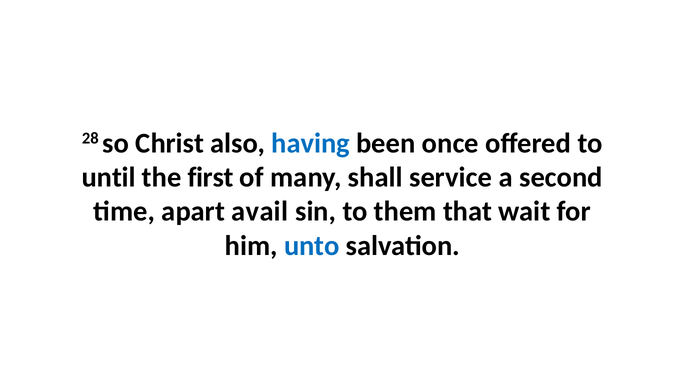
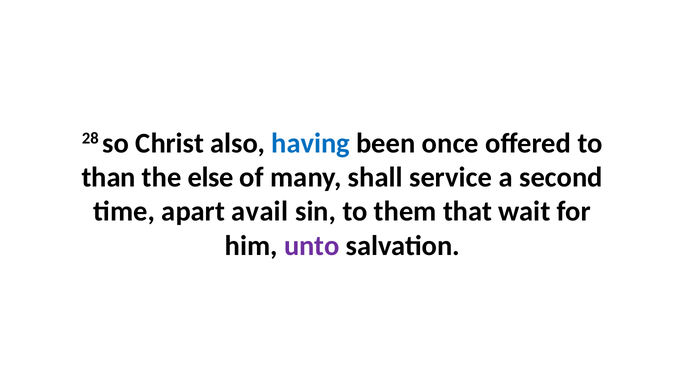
until: until -> than (109, 178)
first: first -> else (211, 178)
unto colour: blue -> purple (312, 246)
